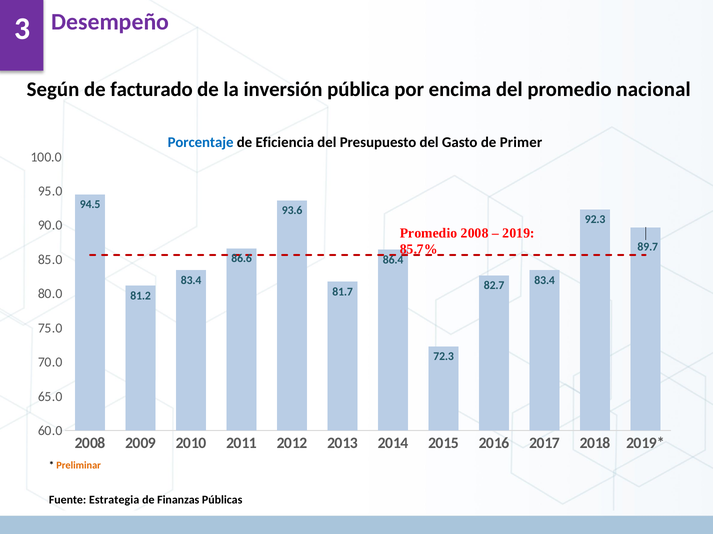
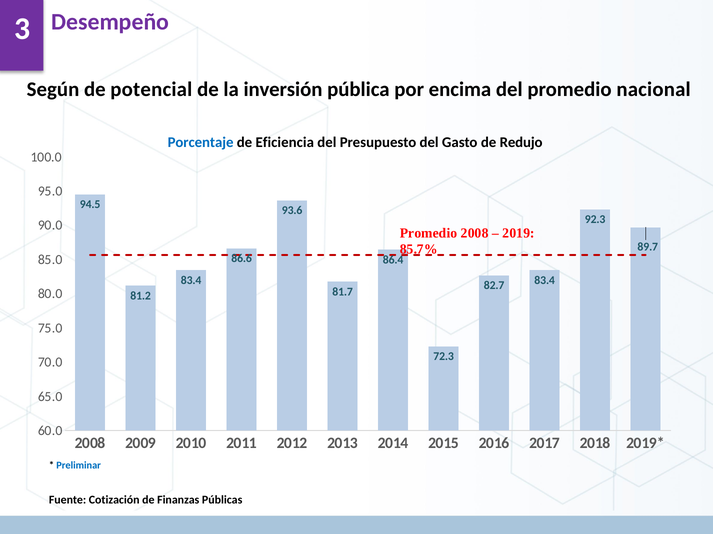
facturado: facturado -> potencial (151, 89)
Primer: Primer -> Redujo (521, 143)
Preliminar colour: orange -> blue (79, 466)
Estrategia: Estrategia -> Cotización (114, 501)
